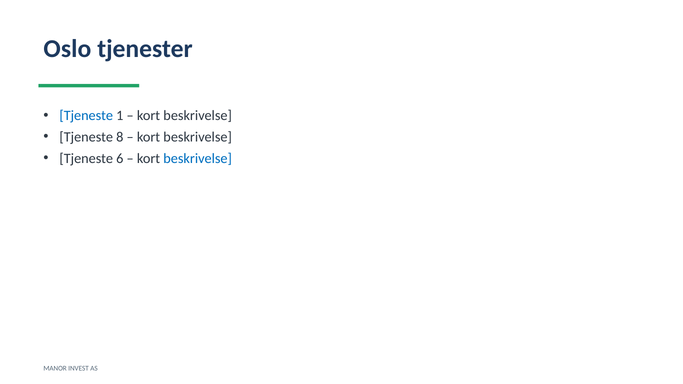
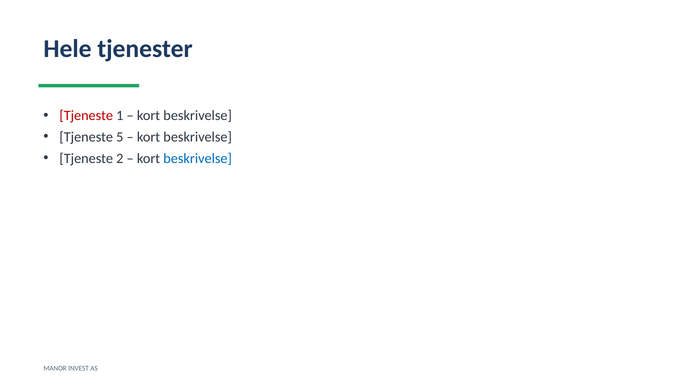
Oslo: Oslo -> Hele (67, 49)
Tjeneste colour: blue -> red (86, 116)
8: 8 -> 5 (120, 137)
6: 6 -> 2 (120, 158)
